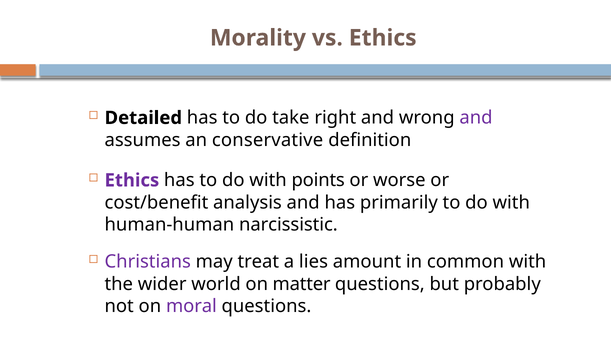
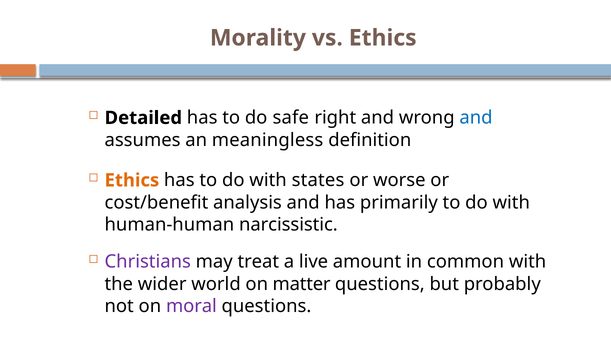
take: take -> safe (291, 118)
and colour: purple -> blue (476, 118)
conservative: conservative -> meaningless (268, 140)
Ethics colour: purple -> orange (132, 180)
points: points -> states (318, 180)
lies: lies -> live (314, 262)
